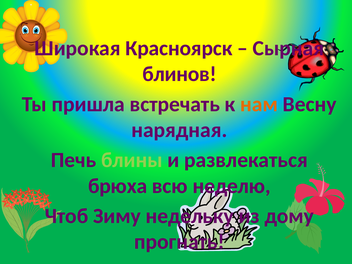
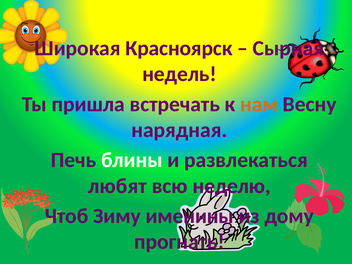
блинов: блинов -> недель (179, 74)
блины colour: light green -> white (132, 160)
брюха: брюха -> любят (117, 186)
недельку: недельку -> именины (190, 216)
